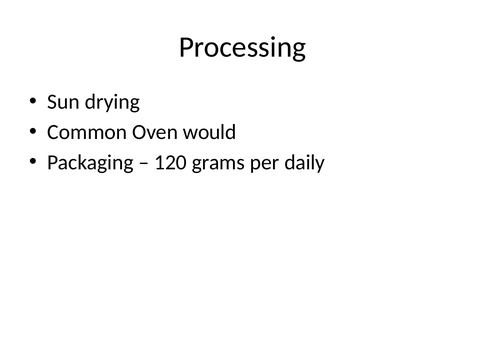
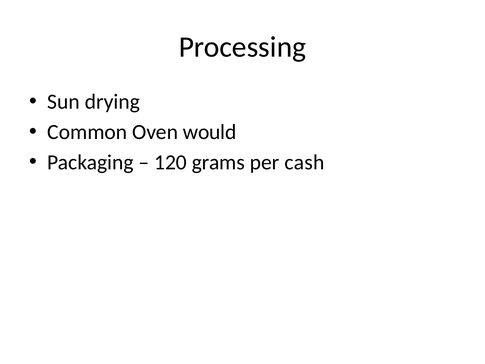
daily: daily -> cash (305, 162)
